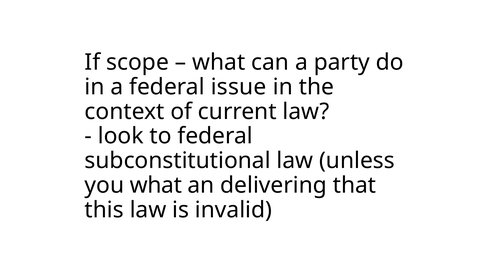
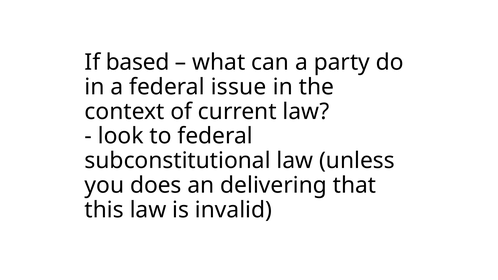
scope: scope -> based (138, 62)
you what: what -> does (156, 185)
